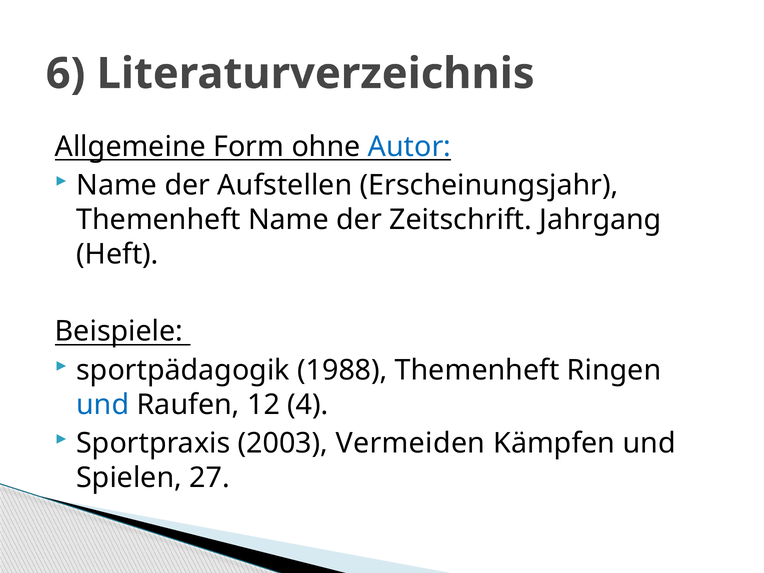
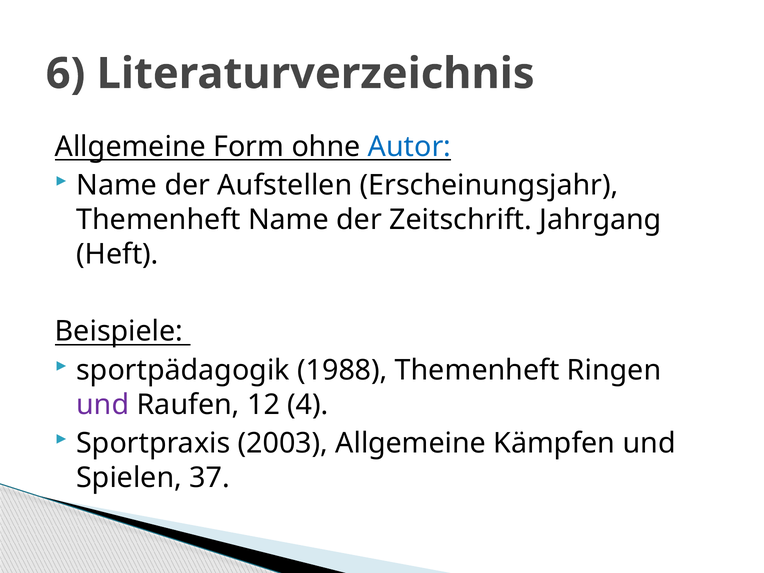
und colour: blue -> purple (103, 405)
2003 Vermeiden: Vermeiden -> Allgemeine (411, 443)
27: 27 -> 37 (210, 478)
